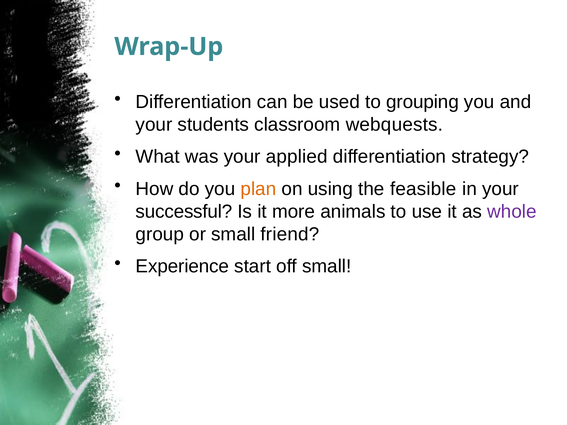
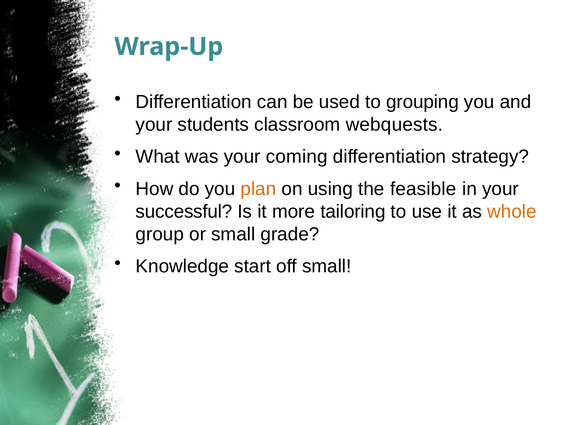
applied: applied -> coming (297, 157)
animals: animals -> tailoring (353, 212)
whole colour: purple -> orange (512, 212)
friend: friend -> grade (290, 234)
Experience: Experience -> Knowledge (182, 266)
